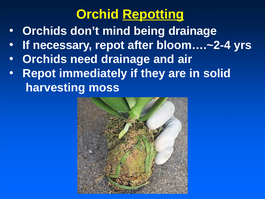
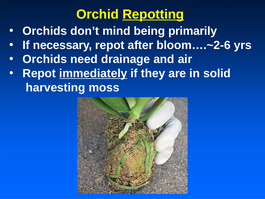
being drainage: drainage -> primarily (193, 31)
bloom….~2-4: bloom….~2-4 -> bloom….~2-6 (193, 45)
immediately underline: none -> present (93, 73)
